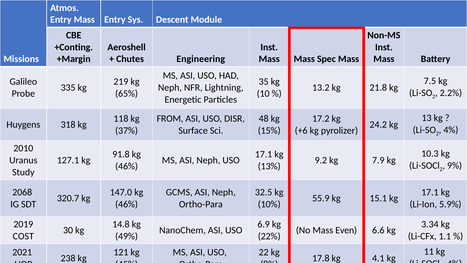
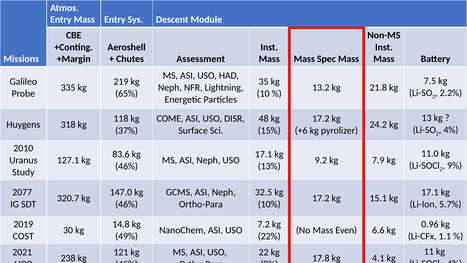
Engineering: Engineering -> Assessment (201, 59)
FROM: FROM -> COME (170, 118)
10.3: 10.3 -> 11.0 (430, 153)
91.8: 91.8 -> 83.6 (121, 154)
2068: 2068 -> 2077 (22, 192)
55.9: 55.9 -> 17.2 (321, 198)
5.9%: 5.9% -> 5.7% (450, 204)
6.9: 6.9 -> 7.2 (264, 224)
3.34: 3.34 -> 0.96 (430, 224)
